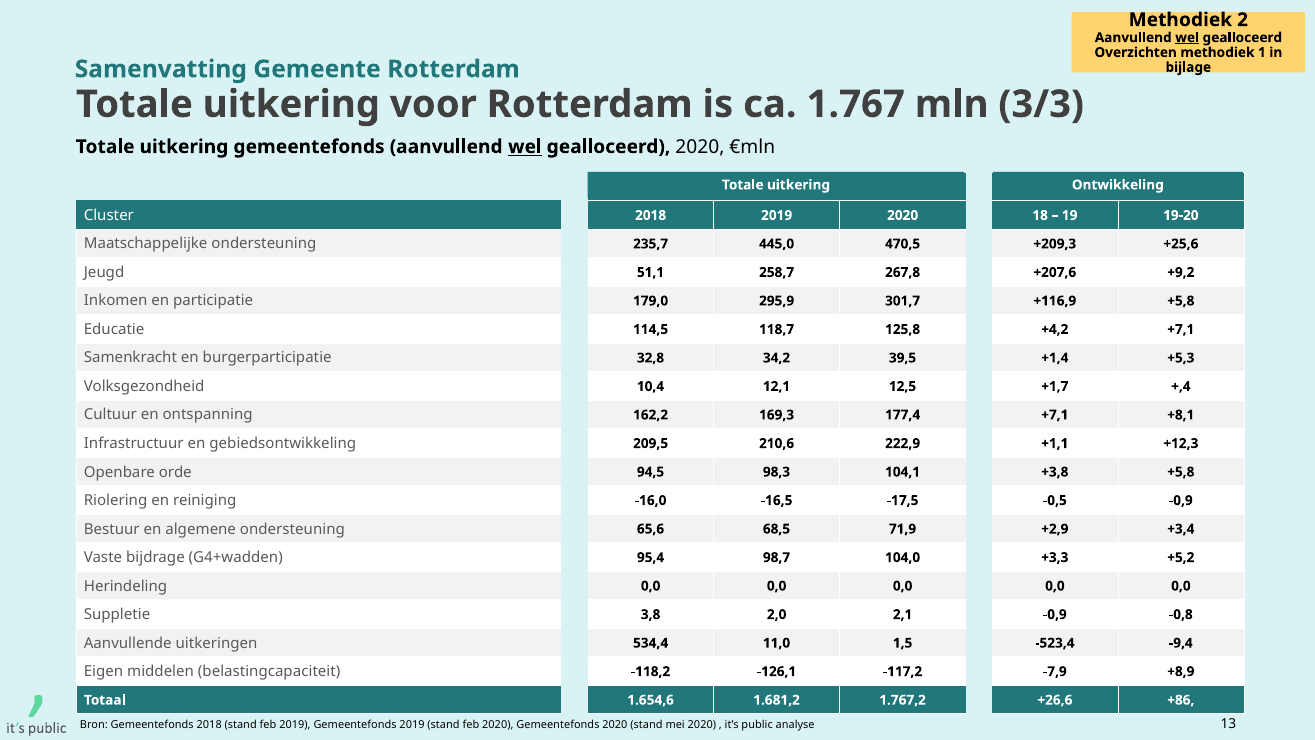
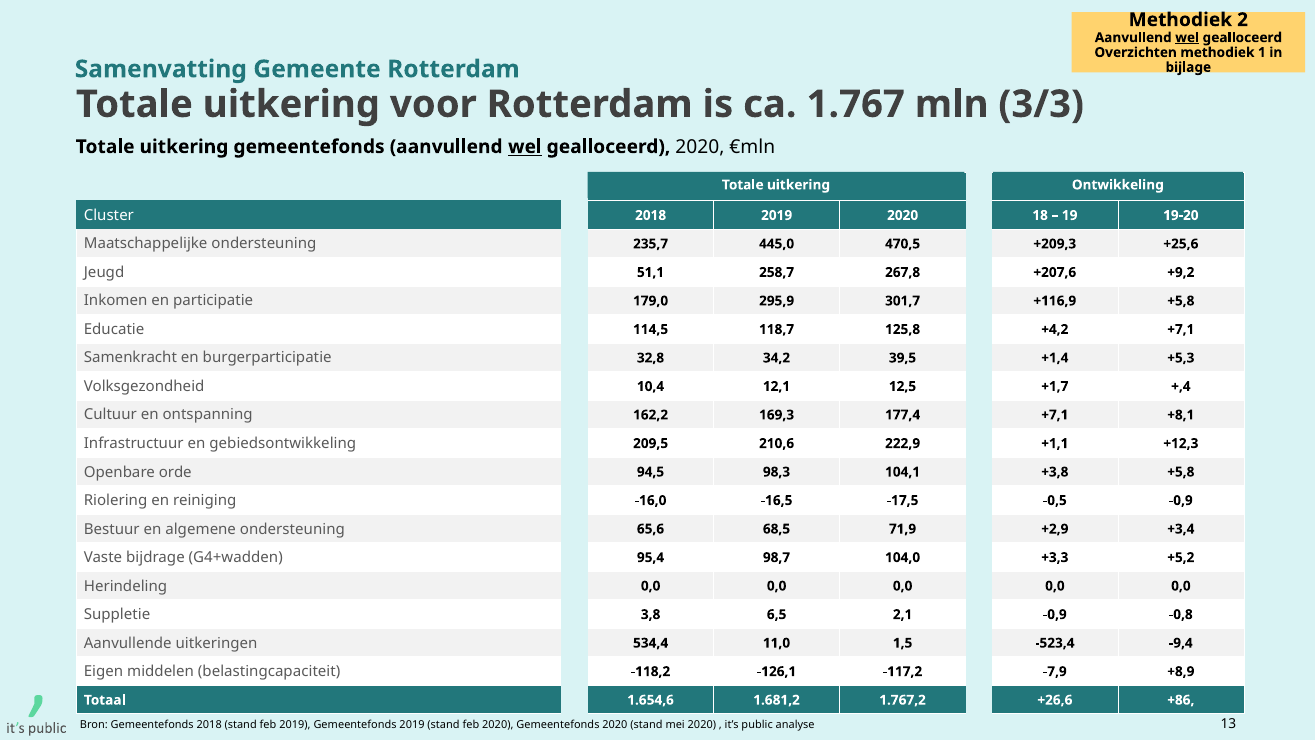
2,0: 2,0 -> 6,5 (777, 614)
